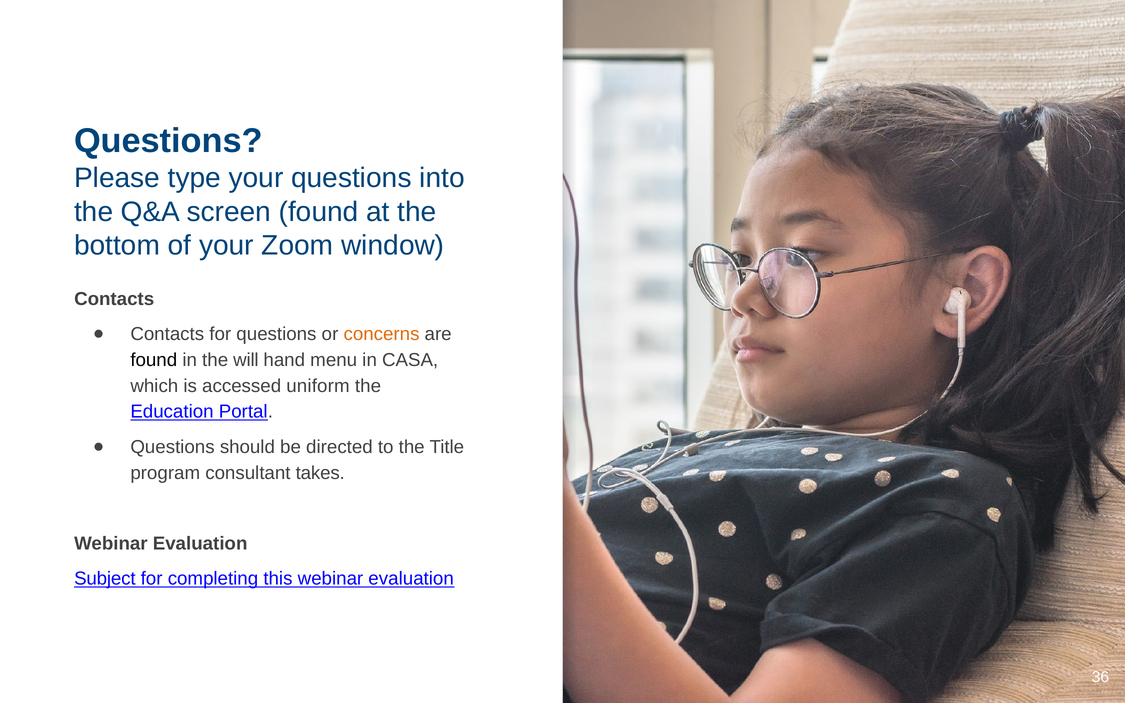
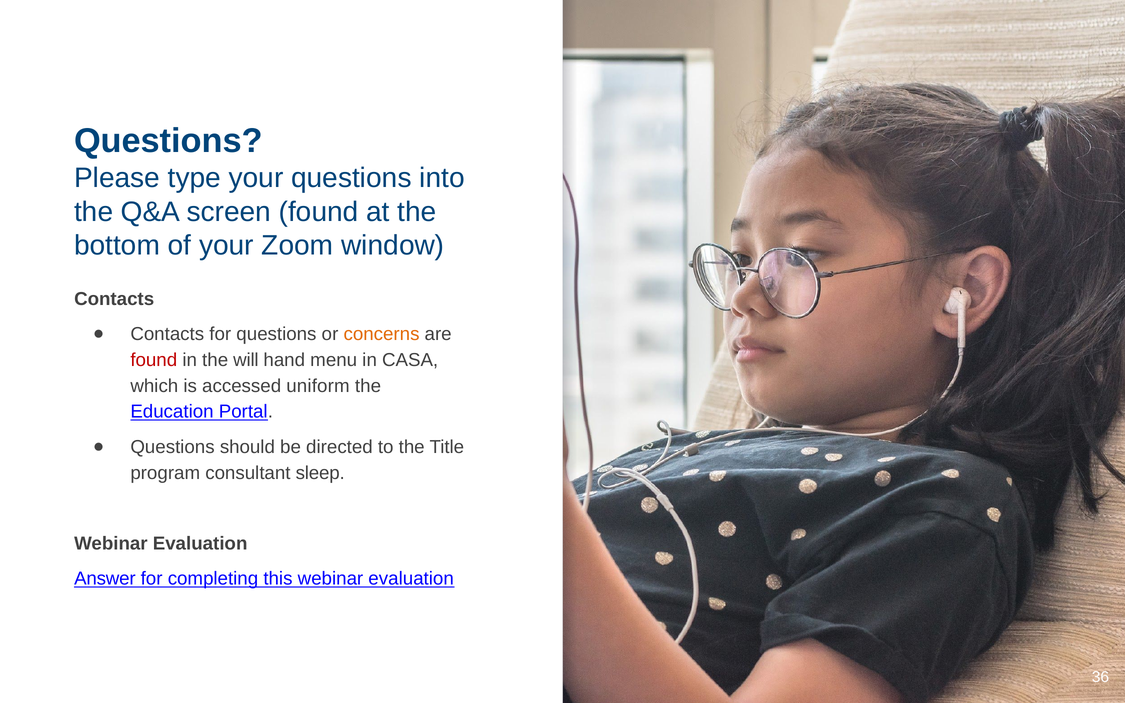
found colour: black -> red (154, 360)
takes: takes -> sleep (320, 473)
Subject: Subject -> Answer (105, 579)
